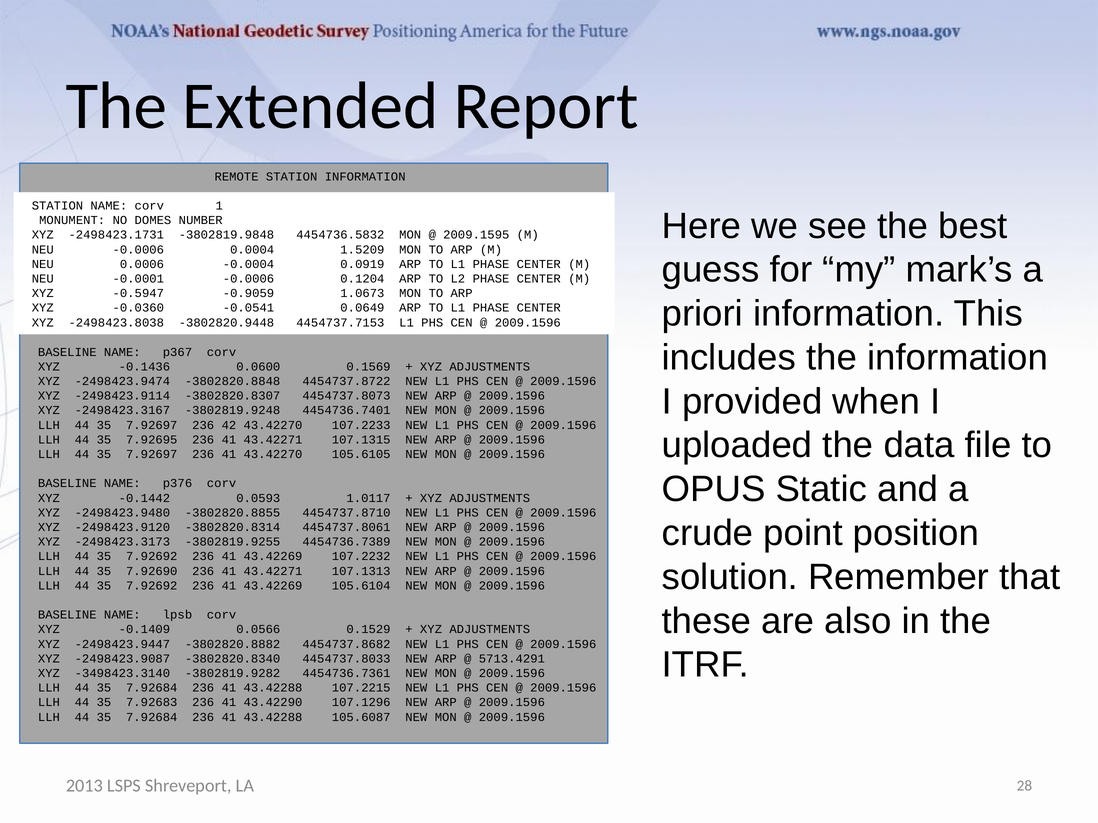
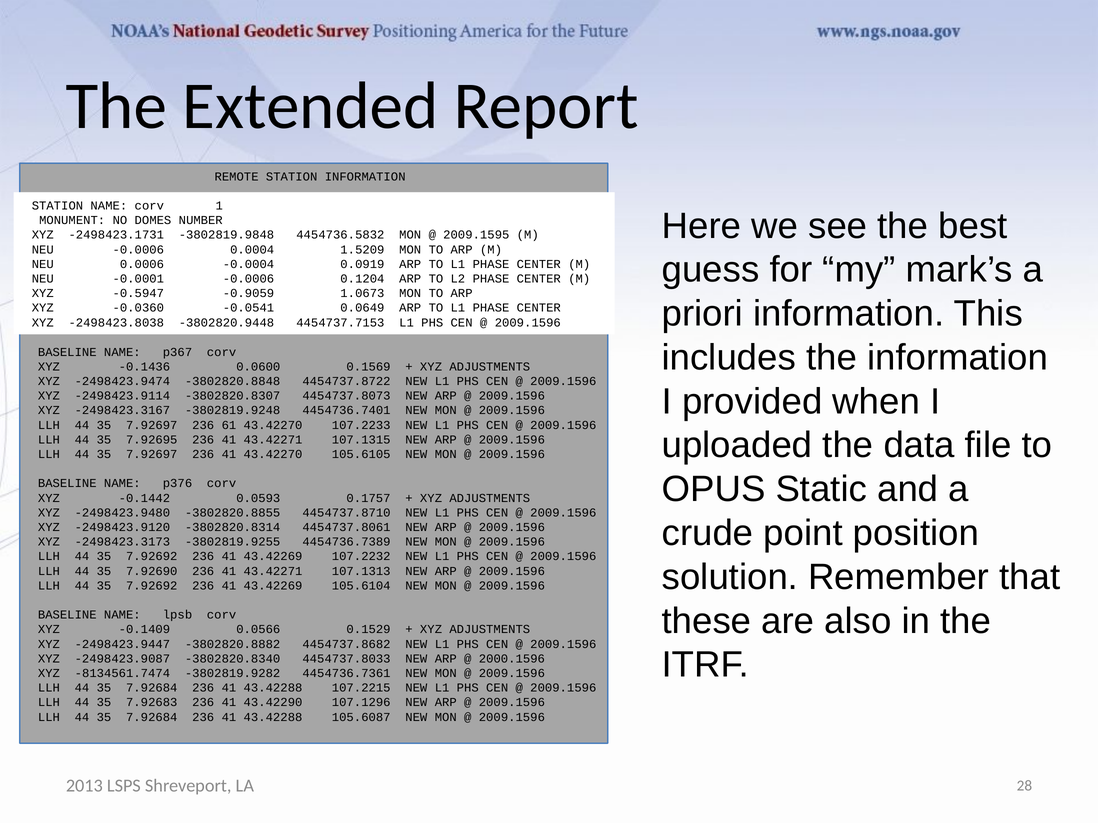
42: 42 -> 61 (229, 425)
1.0117: 1.0117 -> 0.1757 (368, 498)
5713.4291: 5713.4291 -> 2000.1596 (512, 659)
-3498423.3140: -3498423.3140 -> -8134561.7474 (122, 674)
